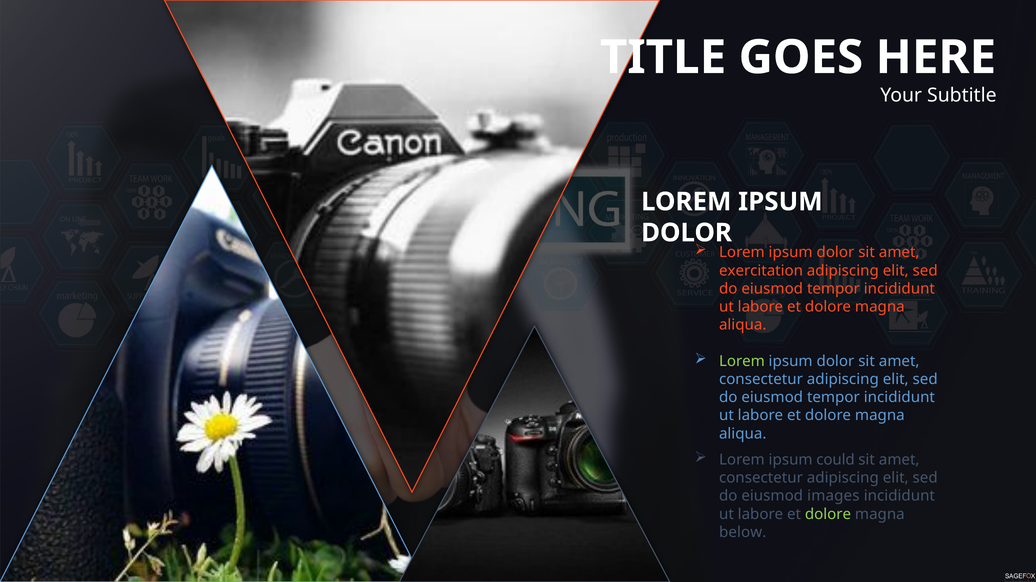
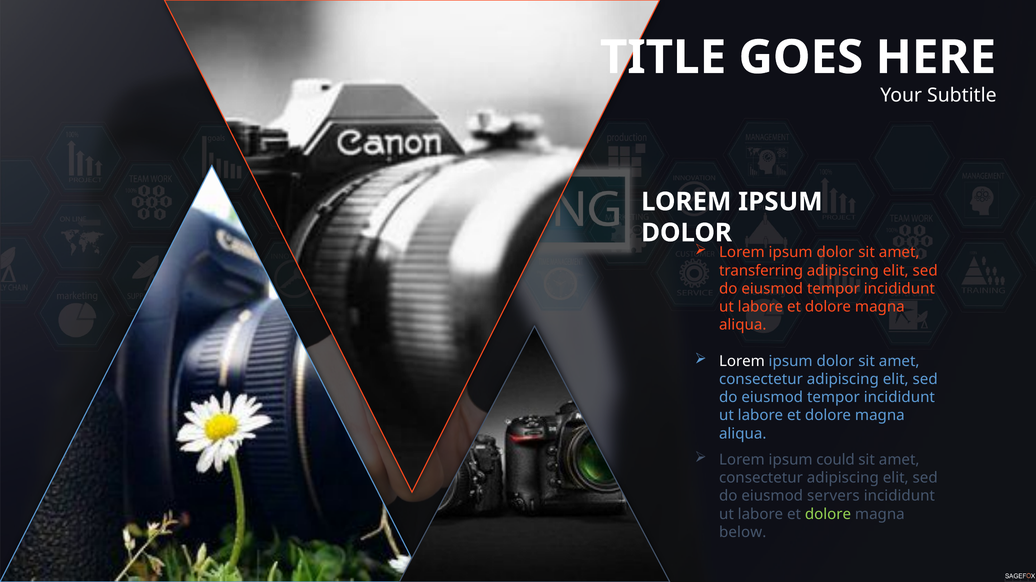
exercitation: exercitation -> transferring (761, 271)
Lorem colour: light green -> white (742, 362)
images: images -> servers (833, 497)
